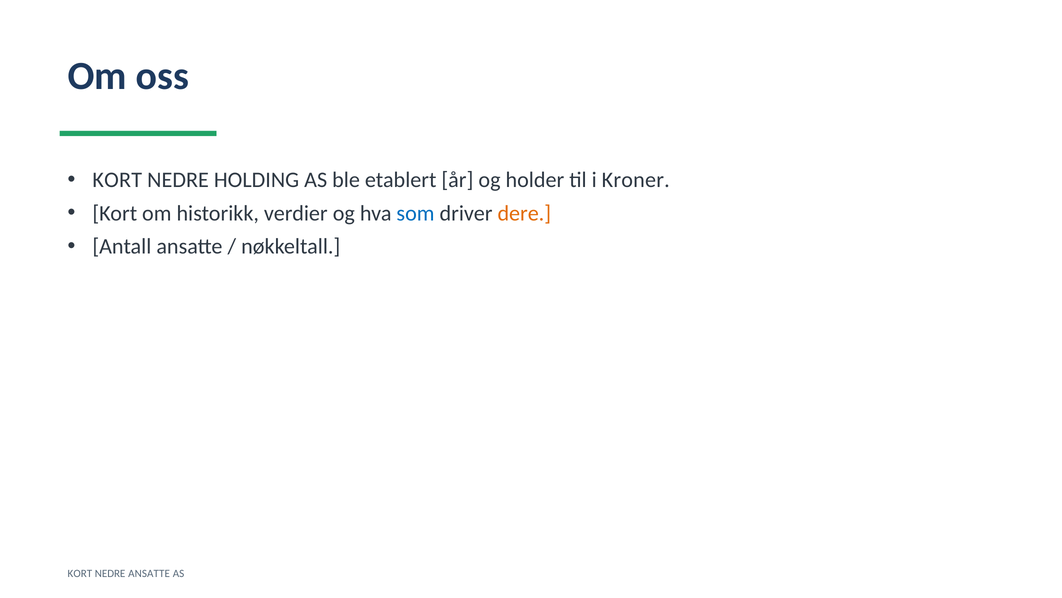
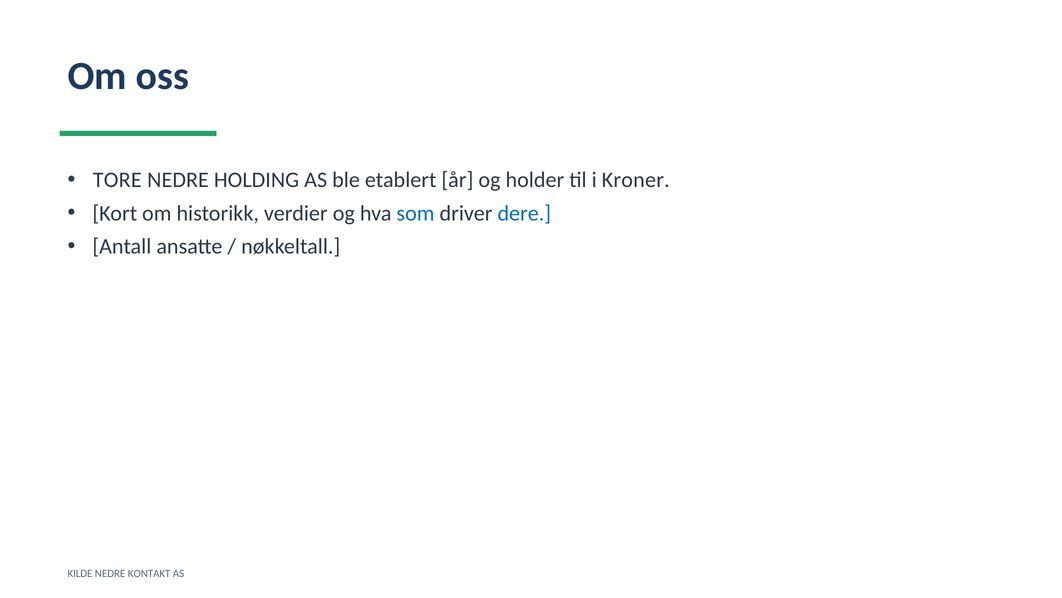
KORT: KORT -> TORE (117, 180)
dere colour: orange -> blue (524, 213)
KORT: KORT -> KILDE (80, 573)
NEDRE ANSATTE: ANSATTE -> KONTAKT (149, 573)
